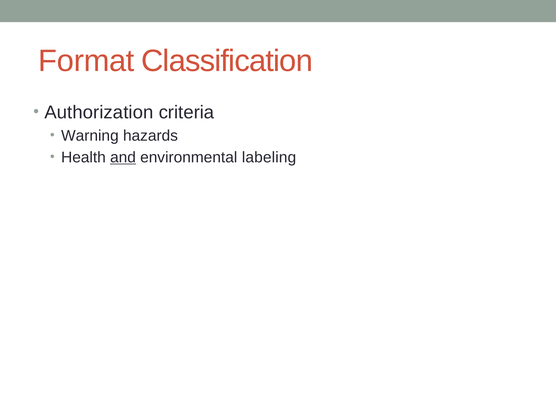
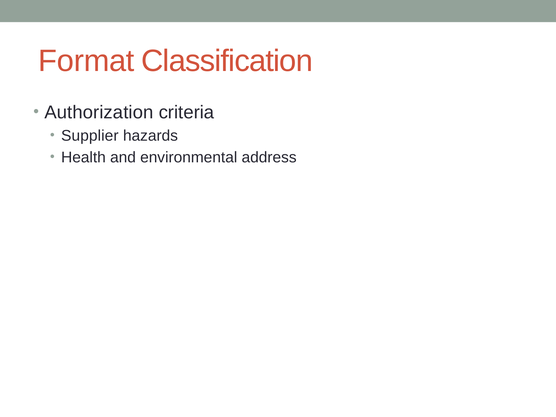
Warning: Warning -> Supplier (90, 136)
and underline: present -> none (123, 157)
labeling: labeling -> address (269, 157)
